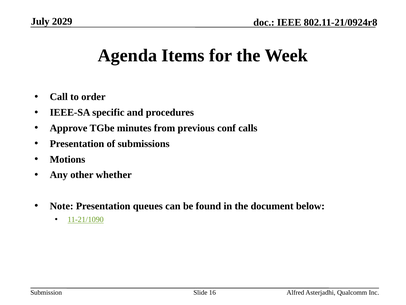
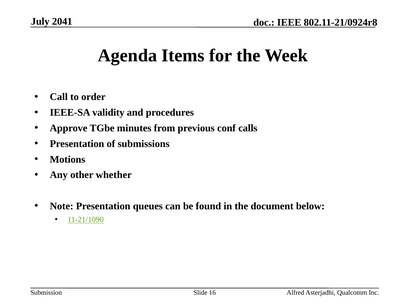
2029: 2029 -> 2041 (62, 22)
specific: specific -> validity (108, 112)
